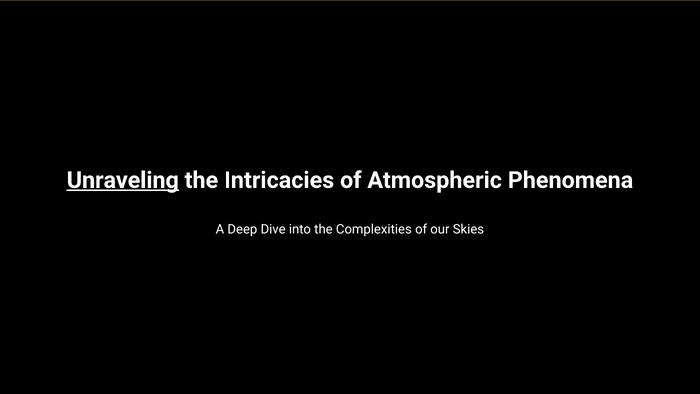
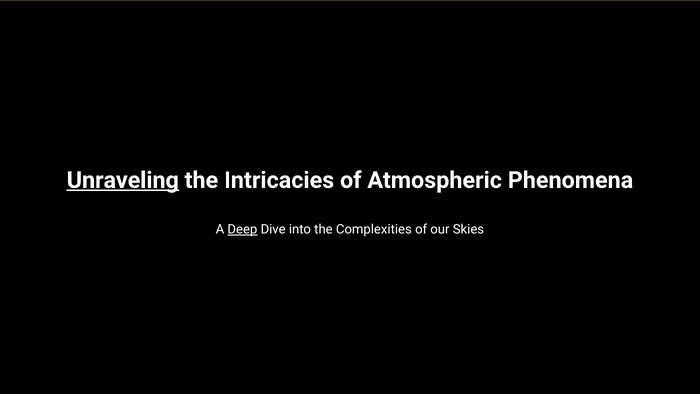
Deep underline: none -> present (242, 229)
